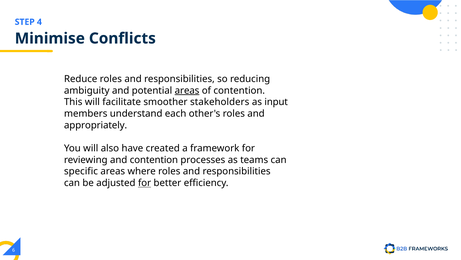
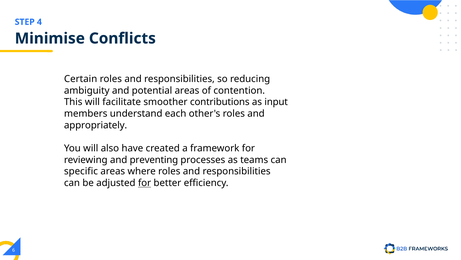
Reduce: Reduce -> Certain (81, 79)
areas underline: present -> none (187, 90)
stakeholders: stakeholders -> contributions (220, 102)
and contention: contention -> preventing (154, 159)
